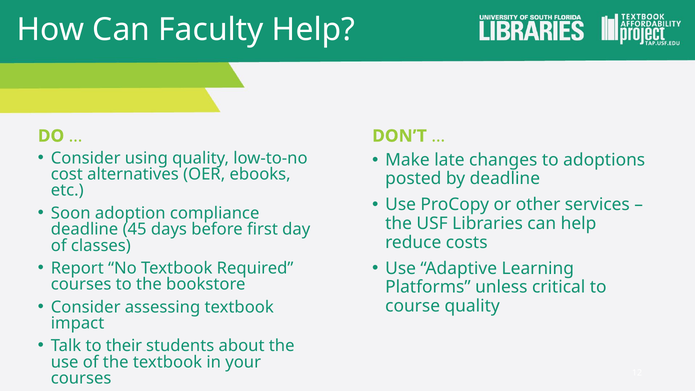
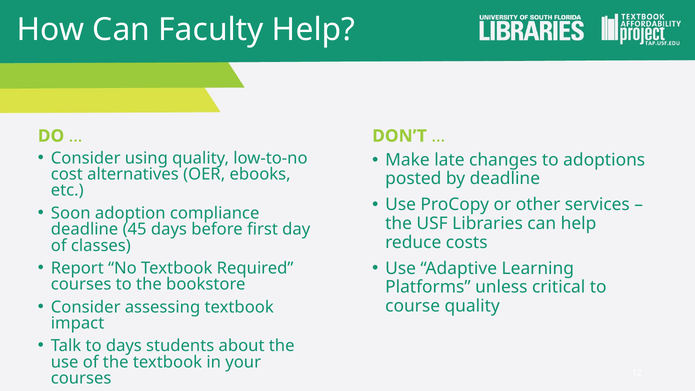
to their: their -> days (124, 346)
